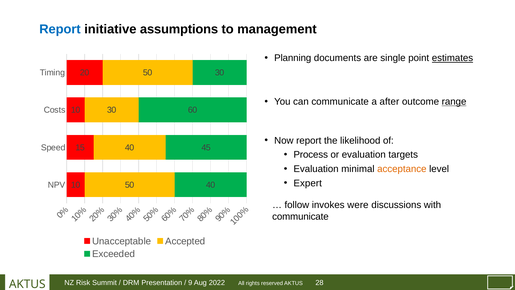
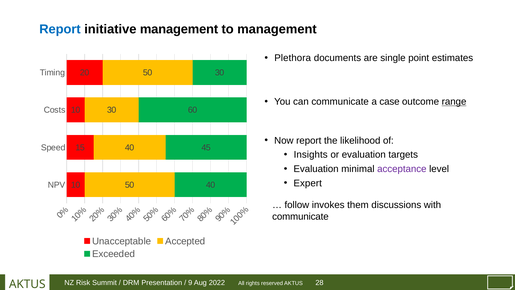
initiative assumptions: assumptions -> management (179, 29)
Planning: Planning -> Plethora (293, 58)
estimates underline: present -> none (452, 58)
after: after -> case (389, 102)
Process: Process -> Insights (311, 155)
acceptance colour: orange -> purple (402, 169)
were: were -> them (358, 205)
